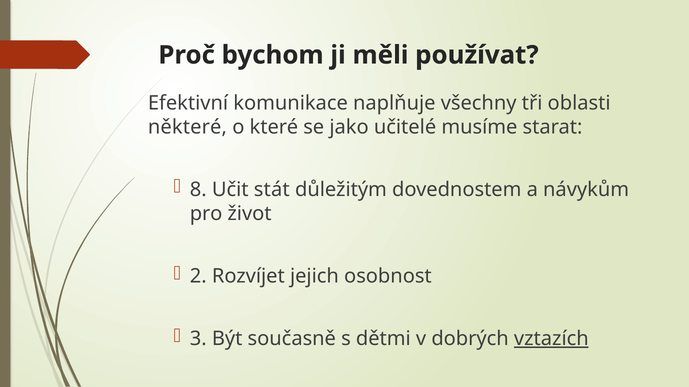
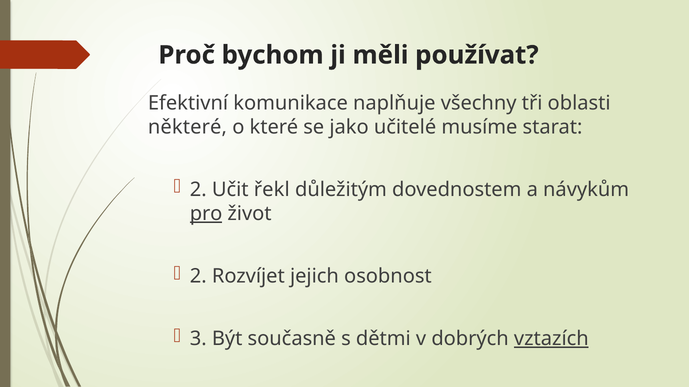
8: 8 -> 2 (198, 190)
stát: stát -> řekl (272, 190)
pro underline: none -> present (206, 214)
